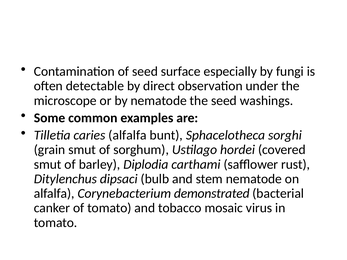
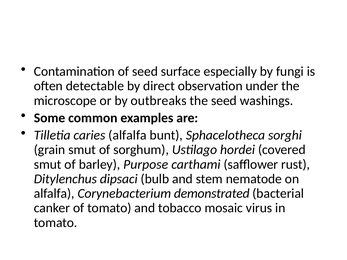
by nematode: nematode -> outbreaks (159, 101)
Diplodia: Diplodia -> Purpose (146, 165)
